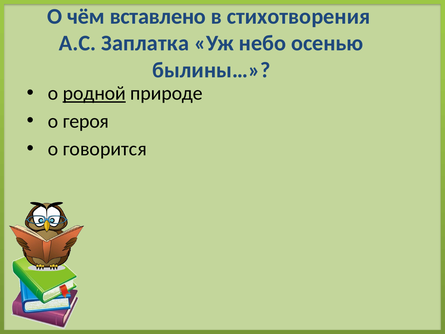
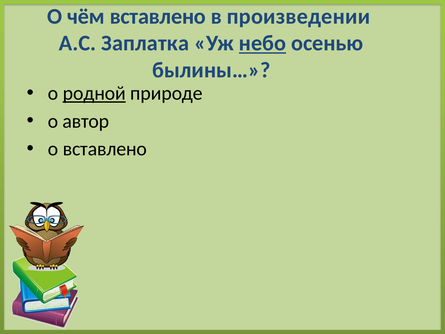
стихотворения: стихотворения -> произведении (298, 17)
небо underline: none -> present (263, 43)
героя: героя -> автор (86, 121)
о говорится: говорится -> вставлено (105, 149)
